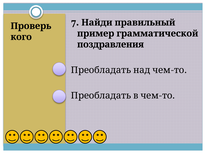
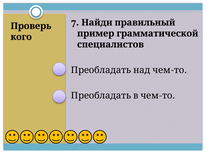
поздравления: поздравления -> специалистов (110, 45)
